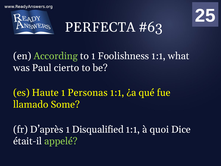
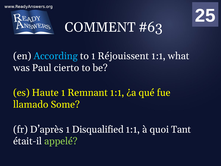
PERFECTA: PERFECTA -> COMMENT (100, 27)
According colour: light green -> light blue (56, 56)
Foolishness: Foolishness -> Réjouissent (123, 56)
Personas: Personas -> Remnant (88, 93)
Dice: Dice -> Tant (181, 129)
